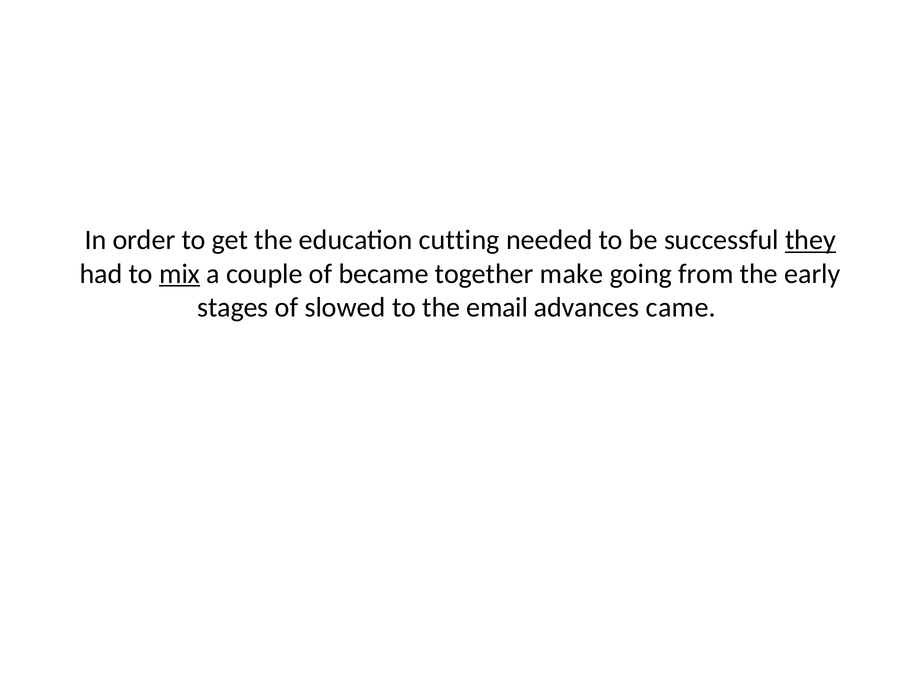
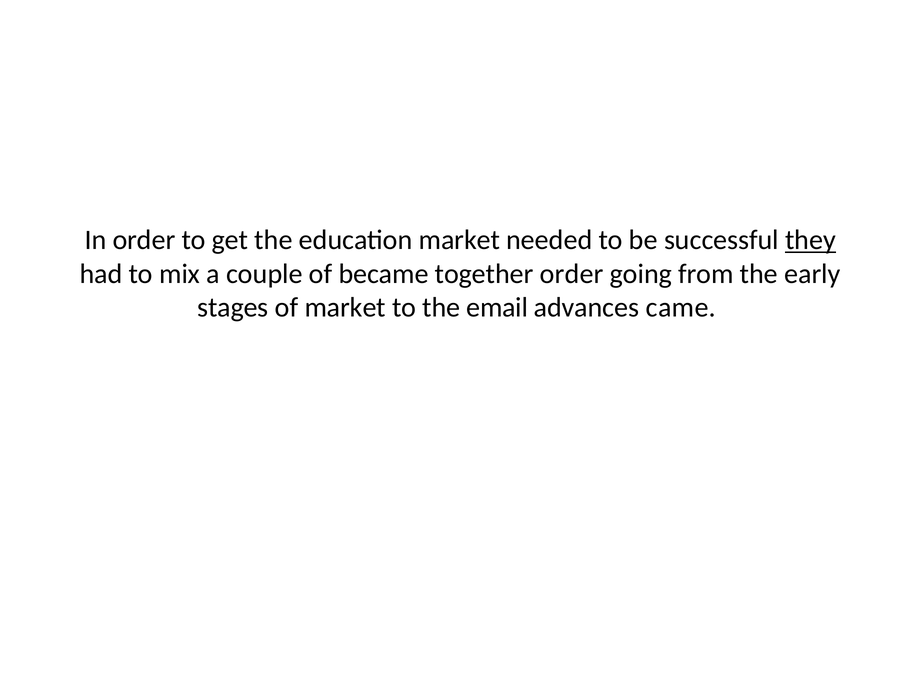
education cutting: cutting -> market (459, 240)
mix underline: present -> none (180, 274)
together make: make -> order (572, 274)
of slowed: slowed -> market (345, 307)
